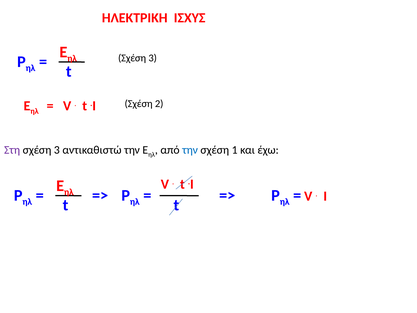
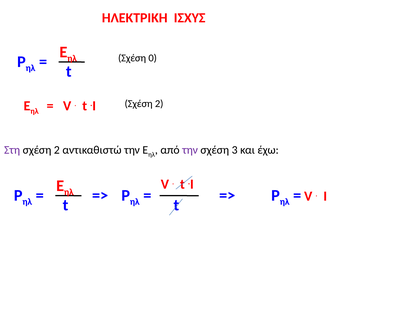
3: 3 -> 0 (153, 58)
3: 3 -> 2 (57, 150)
την colour: blue -> purple (190, 150)
1: 1 -> 3 (235, 150)
